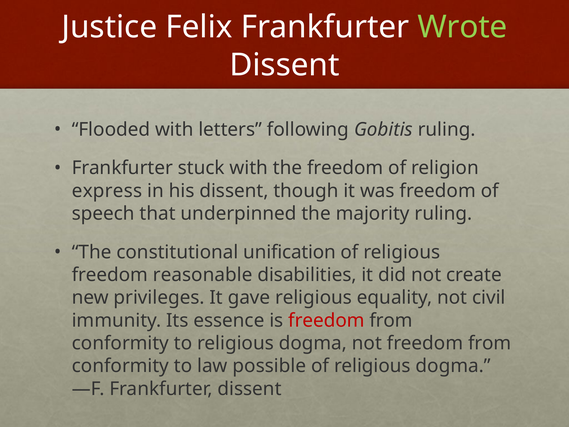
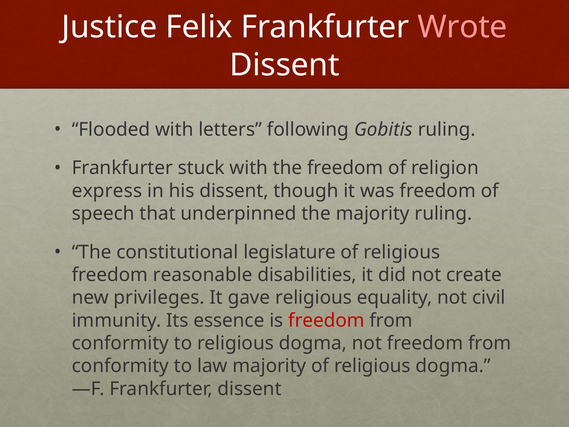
Wrote colour: light green -> pink (462, 27)
unification: unification -> legislature (290, 252)
law possible: possible -> majority (269, 366)
